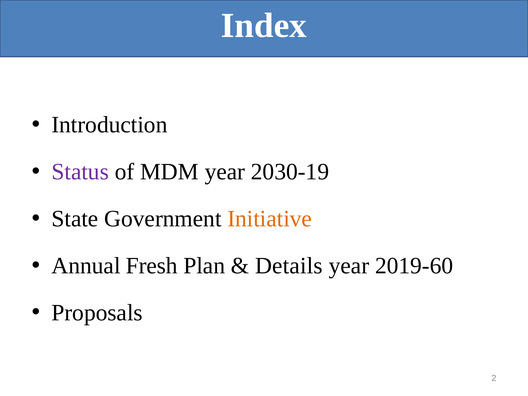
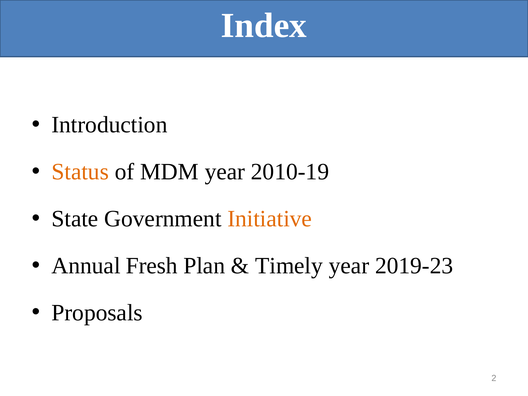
Status colour: purple -> orange (80, 172)
2030-19: 2030-19 -> 2010-19 (290, 172)
Details: Details -> Timely (289, 266)
2019-60: 2019-60 -> 2019-23 (414, 266)
